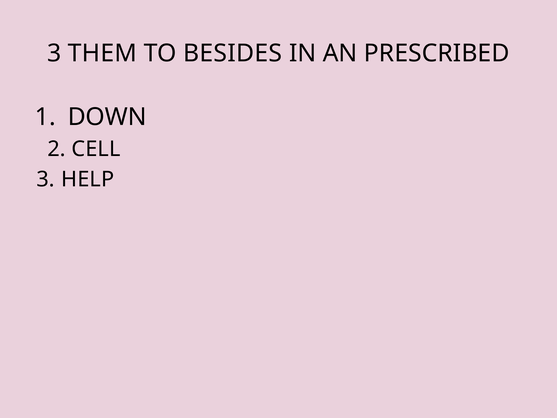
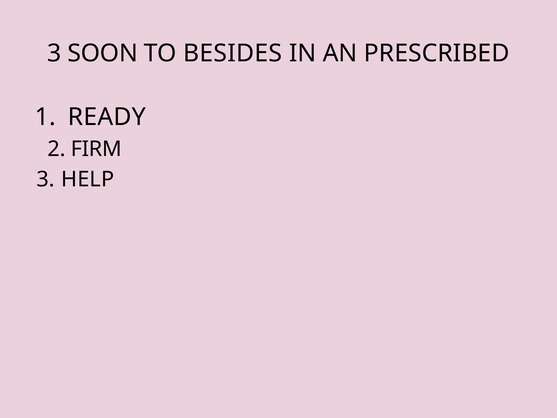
THEM: THEM -> SOON (103, 53)
DOWN: DOWN -> READY (107, 117)
CELL: CELL -> FIRM (96, 149)
